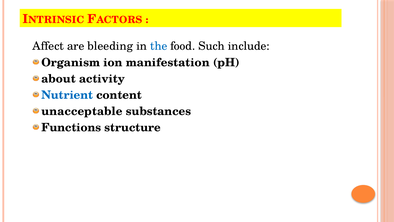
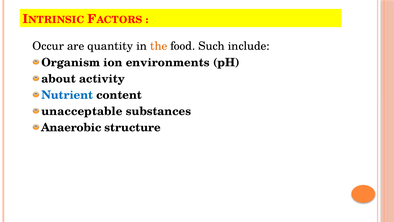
Affect: Affect -> Occur (48, 46)
bleeding: bleeding -> quantity (110, 46)
the colour: blue -> orange (159, 46)
manifestation: manifestation -> environments (168, 62)
Functions: Functions -> Anaerobic (71, 127)
